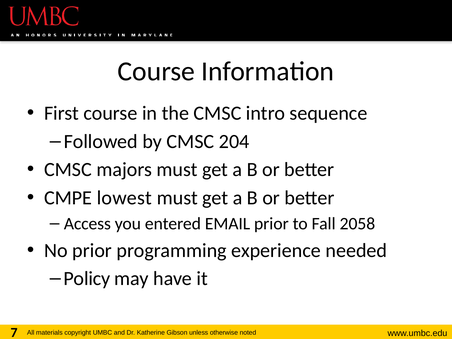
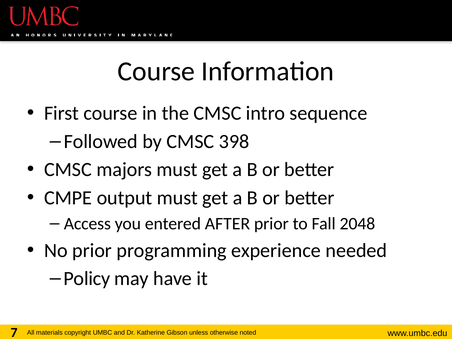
204: 204 -> 398 (234, 141)
lowest: lowest -> output (124, 198)
EMAIL: EMAIL -> AFTER (227, 224)
2058: 2058 -> 2048 (357, 224)
